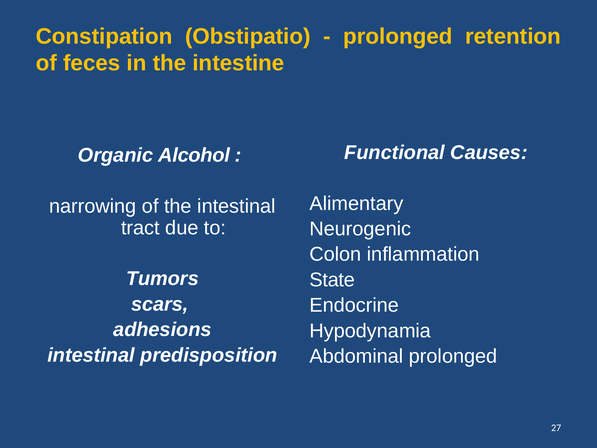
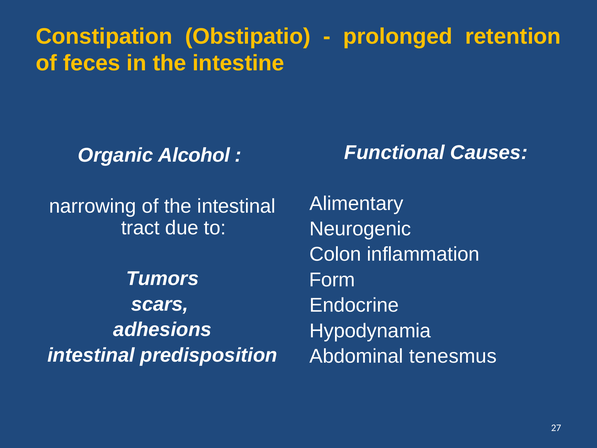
State: State -> Form (332, 280)
Abdominal prolonged: prolonged -> tenesmus (453, 356)
